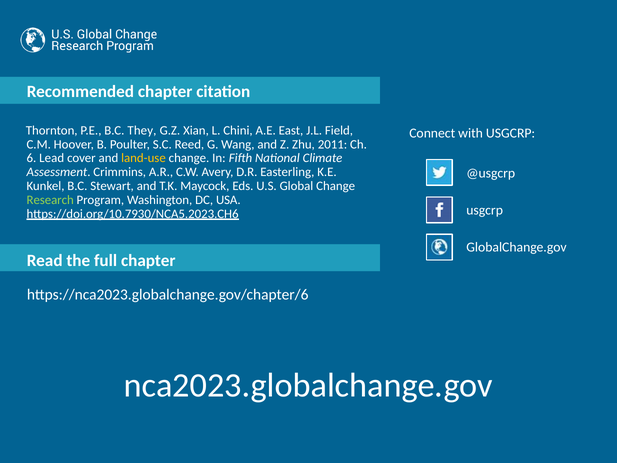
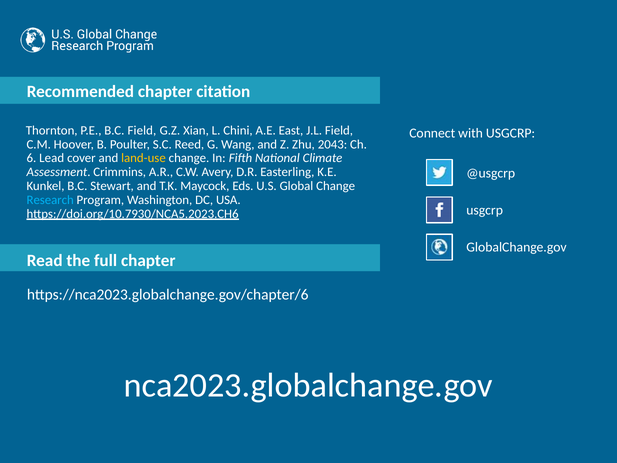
B.C They: They -> Field (142, 130)
2011: 2011 -> 2043 (332, 144)
Research colour: light green -> light blue (50, 200)
